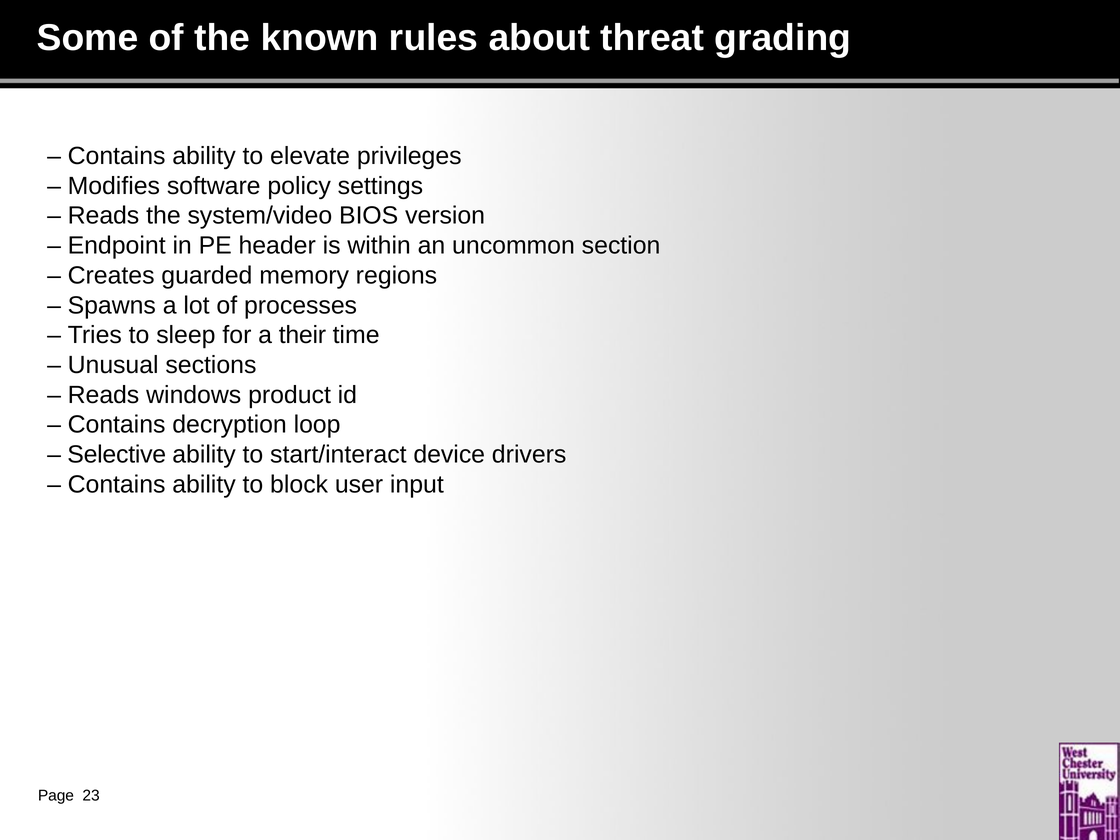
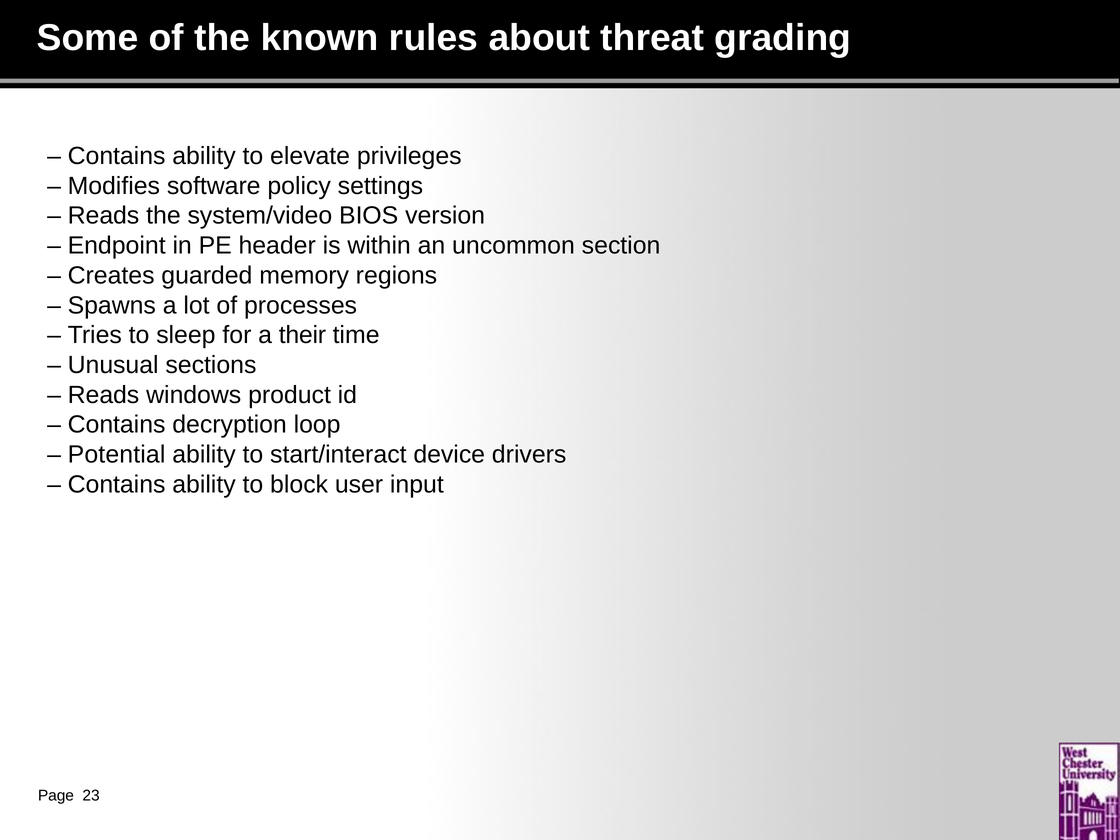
Selective: Selective -> Potential (117, 455)
